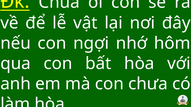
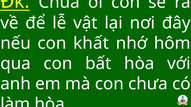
ngợi: ngợi -> khất (91, 43)
